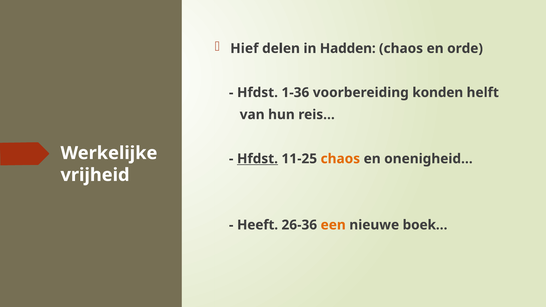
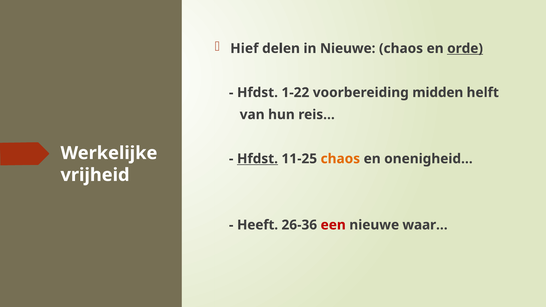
in Hadden: Hadden -> Nieuwe (348, 48)
orde underline: none -> present (465, 48)
1-36: 1-36 -> 1-22 (295, 93)
konden: konden -> midden (438, 93)
een colour: orange -> red (333, 225)
boek…: boek… -> waar… (425, 225)
